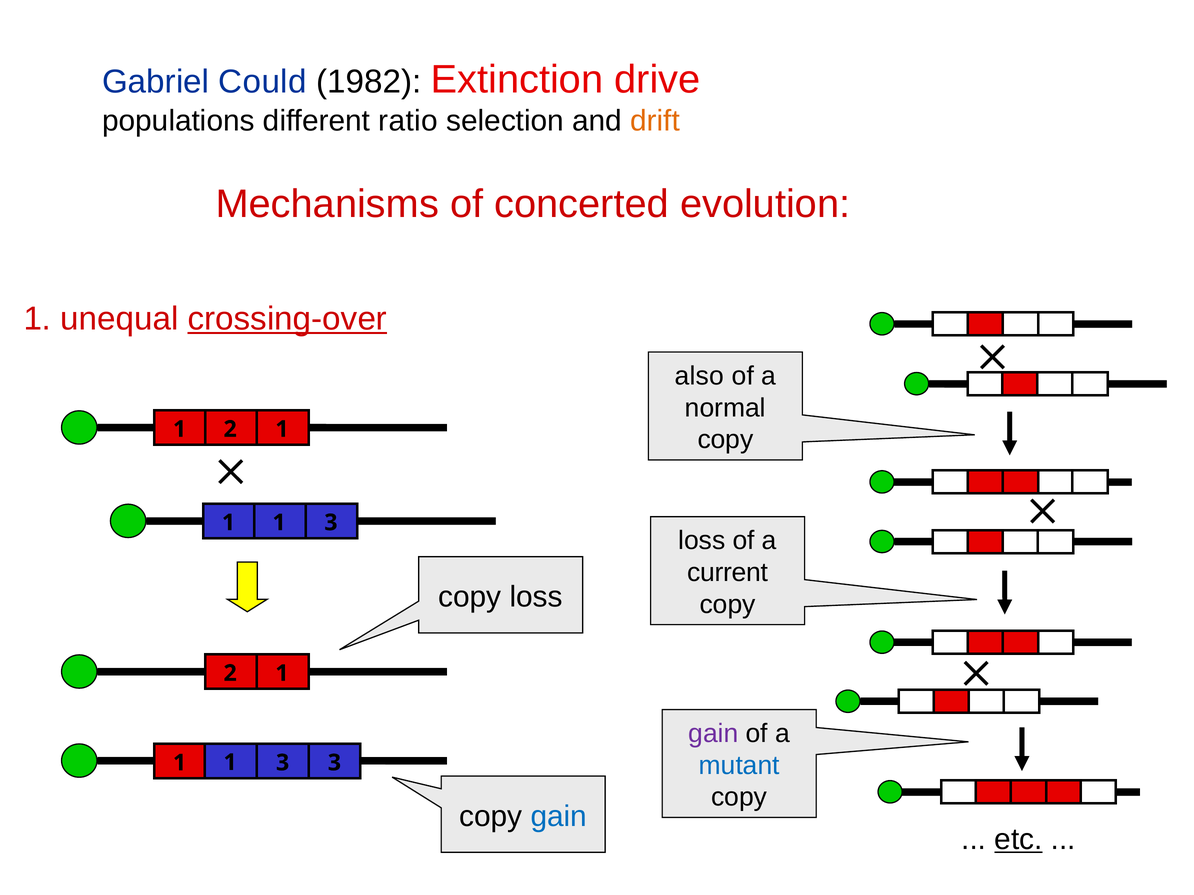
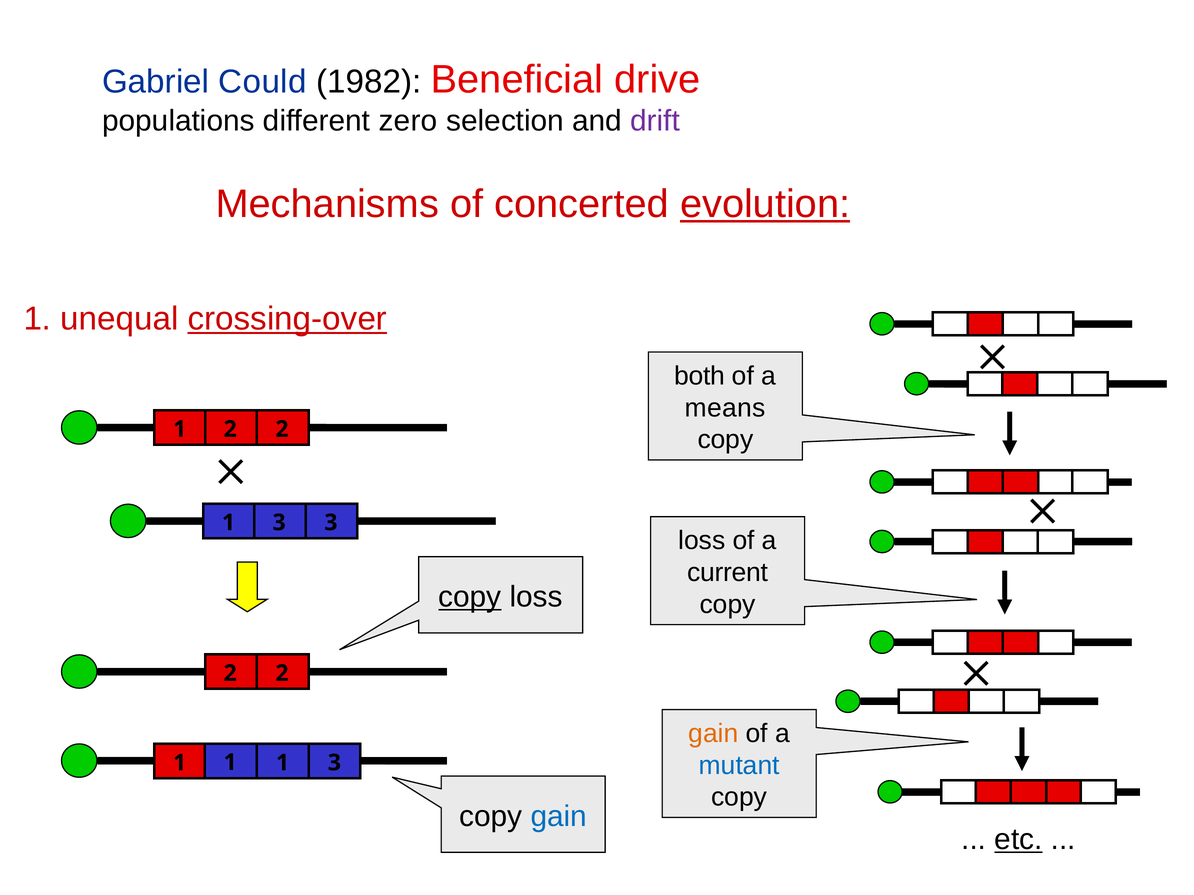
Extinction: Extinction -> Beneficial (517, 80)
ratio: ratio -> zero (408, 121)
drift colour: orange -> purple (655, 121)
evolution underline: none -> present (765, 204)
also: also -> both (700, 376)
normal: normal -> means (725, 408)
1 2 1: 1 -> 2 (282, 429)
1: 1 -> 3 (279, 523)
copy underline: none -> present (470, 597)
1: 1 -> 2 (282, 674)
gain colour: purple -> orange (713, 734)
3: 3 -> 1 (283, 763)
